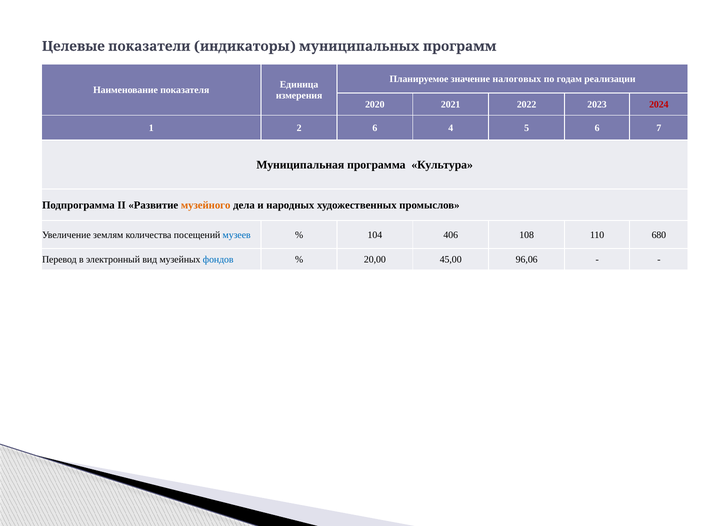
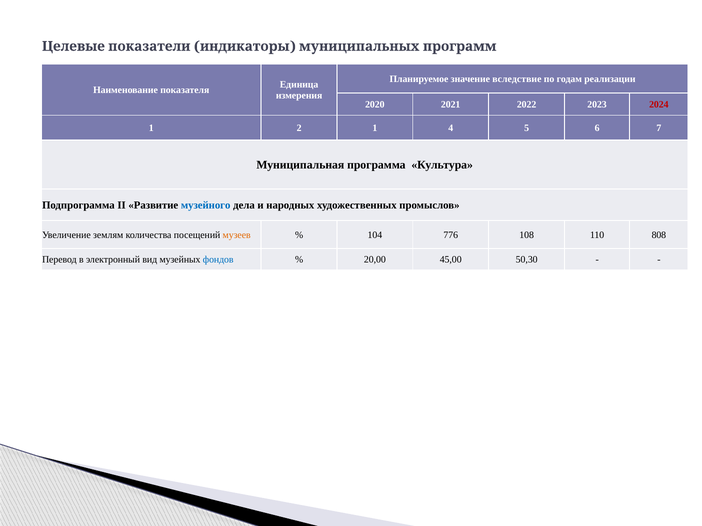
налоговых: налоговых -> вследствие (517, 79)
2 6: 6 -> 1 (375, 128)
музейного colour: orange -> blue (206, 205)
музеев colour: blue -> orange (237, 235)
406: 406 -> 776 (451, 235)
680: 680 -> 808 (659, 235)
96,06: 96,06 -> 50,30 (527, 260)
